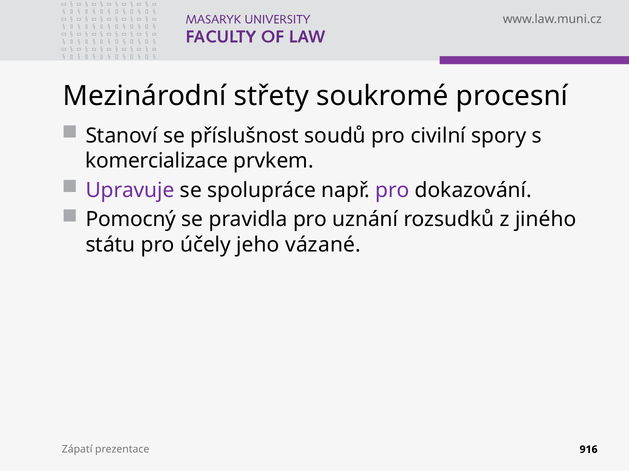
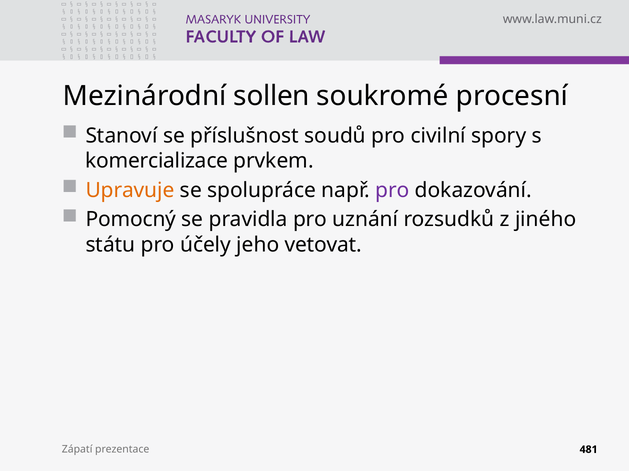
střety: střety -> sollen (272, 96)
Upravuje colour: purple -> orange (130, 191)
vázané: vázané -> vetovat (323, 245)
916: 916 -> 481 (589, 450)
